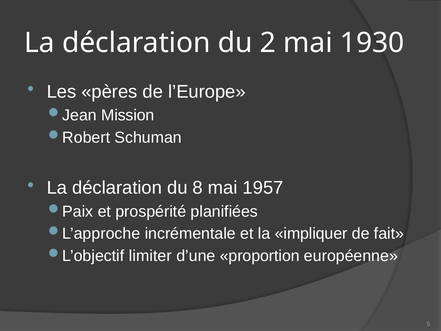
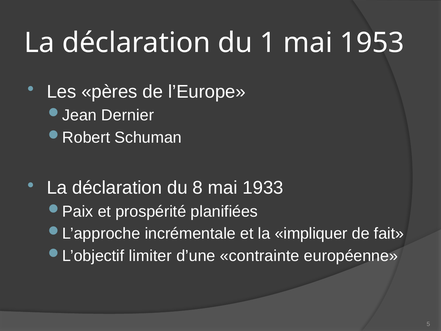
2: 2 -> 1 (268, 43)
1930: 1930 -> 1953 (372, 43)
Mission: Mission -> Dernier (128, 115)
1957: 1957 -> 1933 (263, 188)
proportion: proportion -> contrainte (260, 256)
